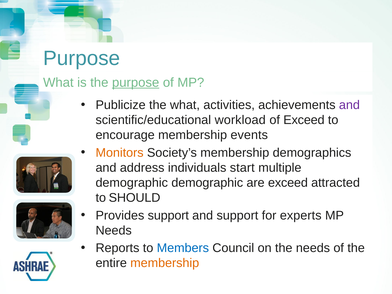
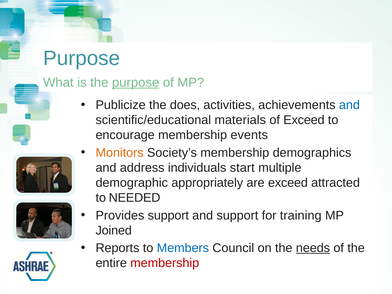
the what: what -> does (185, 105)
and colour: purple -> blue (349, 105)
workload: workload -> materials (240, 120)
demographic demographic: demographic -> appropriately (207, 183)
SHOULD: SHOULD -> NEEDED (135, 198)
experts: experts -> training (301, 215)
Needs: Needs -> Joined (114, 230)
needs underline: none -> present (313, 248)
membership colour: orange -> red (165, 263)
